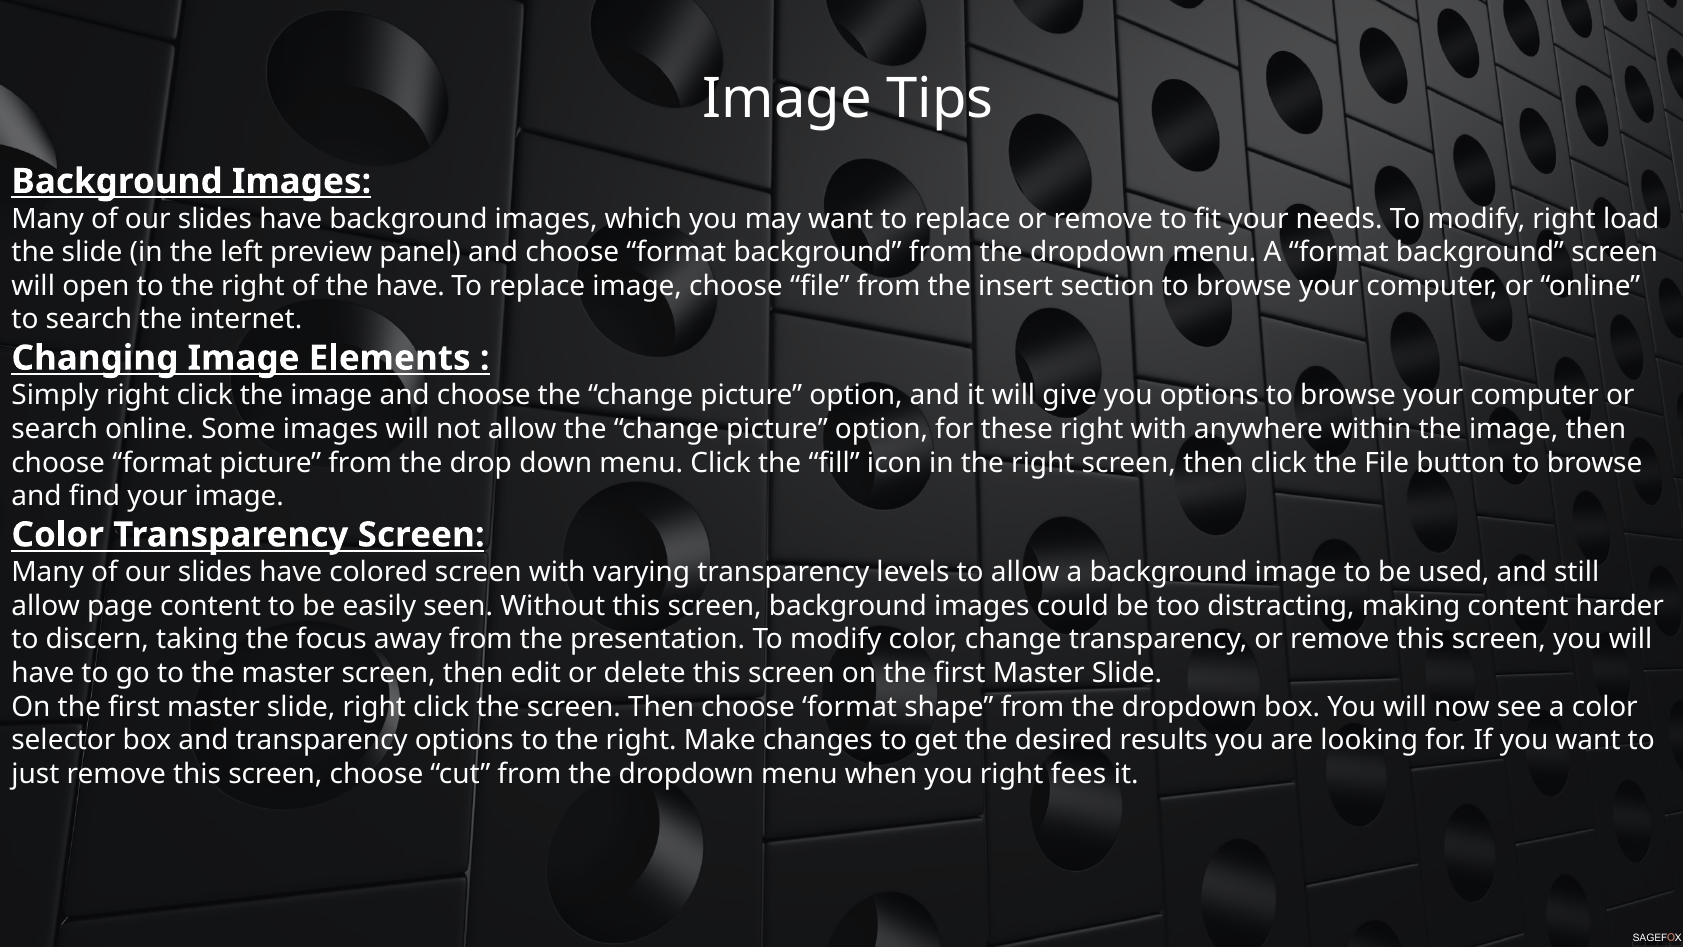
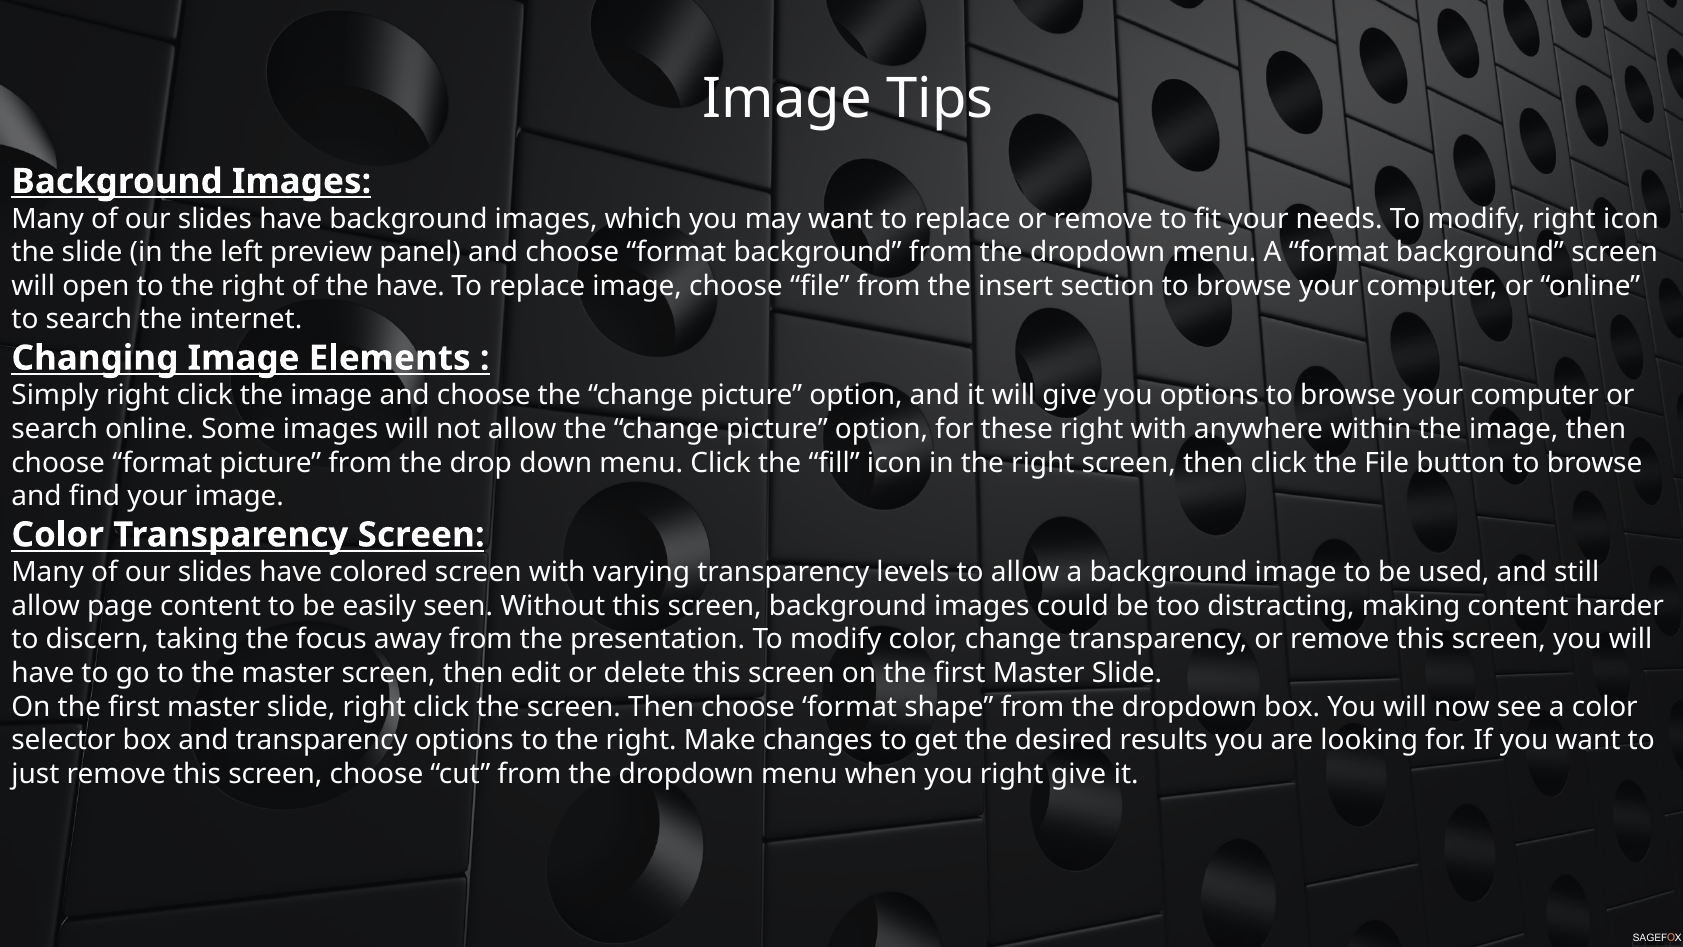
right load: load -> icon (1631, 219)
right fees: fees -> give (1079, 774)
